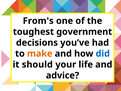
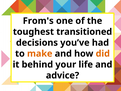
government: government -> transitioned (84, 32)
did colour: blue -> orange (103, 53)
should: should -> behind (37, 64)
